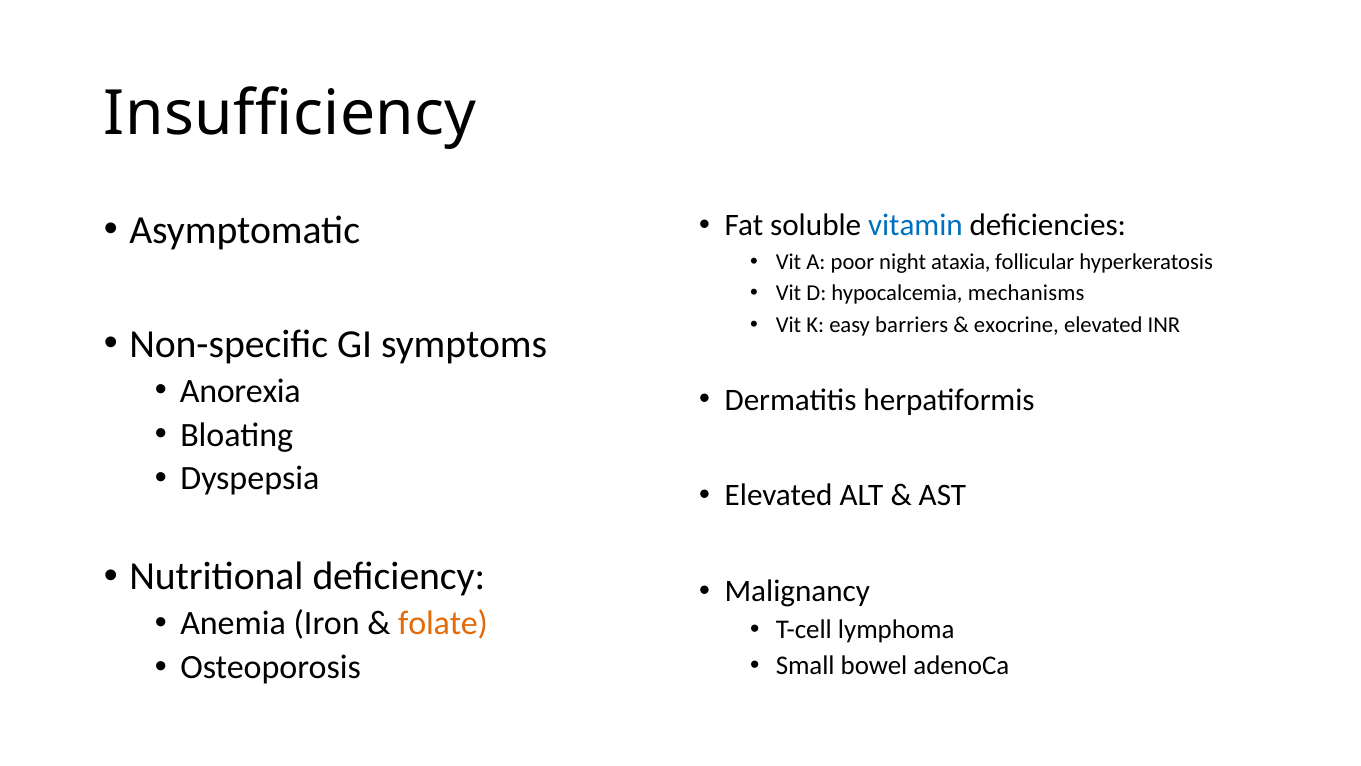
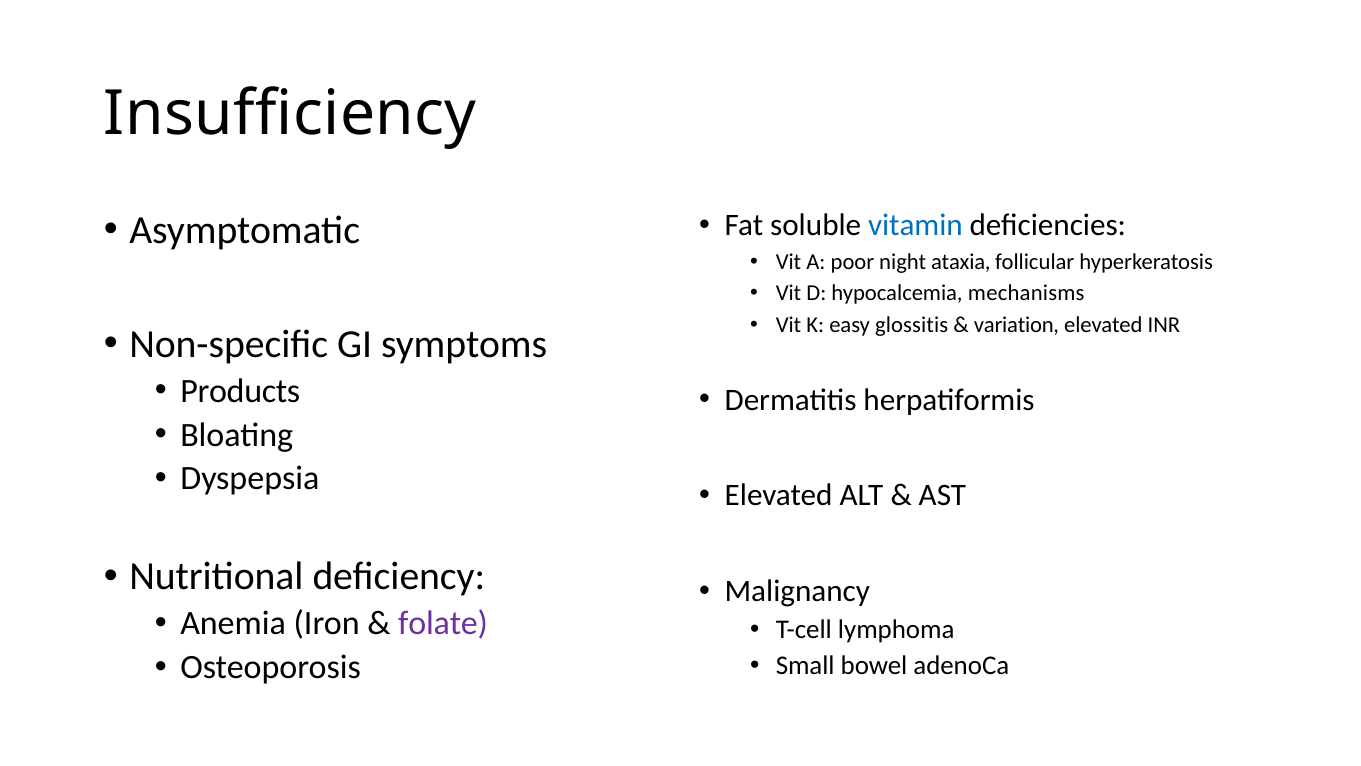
barriers: barriers -> glossitis (912, 325)
exocrine: exocrine -> variation (1017, 325)
Anorexia: Anorexia -> Products (240, 391)
folate colour: orange -> purple (443, 623)
